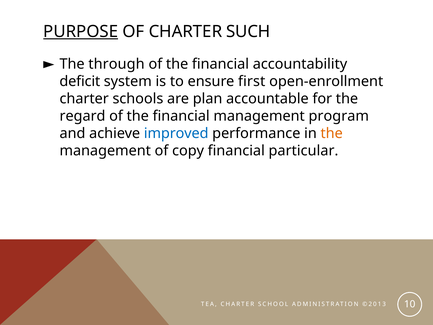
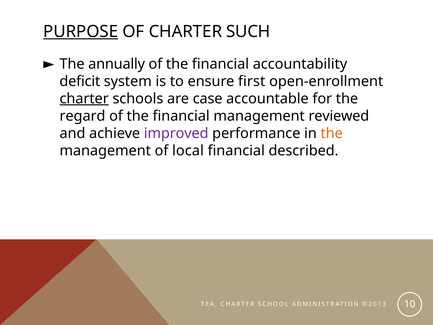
through: through -> annually (117, 64)
charter underline: none -> present (84, 99)
plan: plan -> case (208, 99)
program: program -> reviewed (339, 116)
improved colour: blue -> purple (176, 133)
copy: copy -> local (188, 151)
particular: particular -> described (304, 151)
